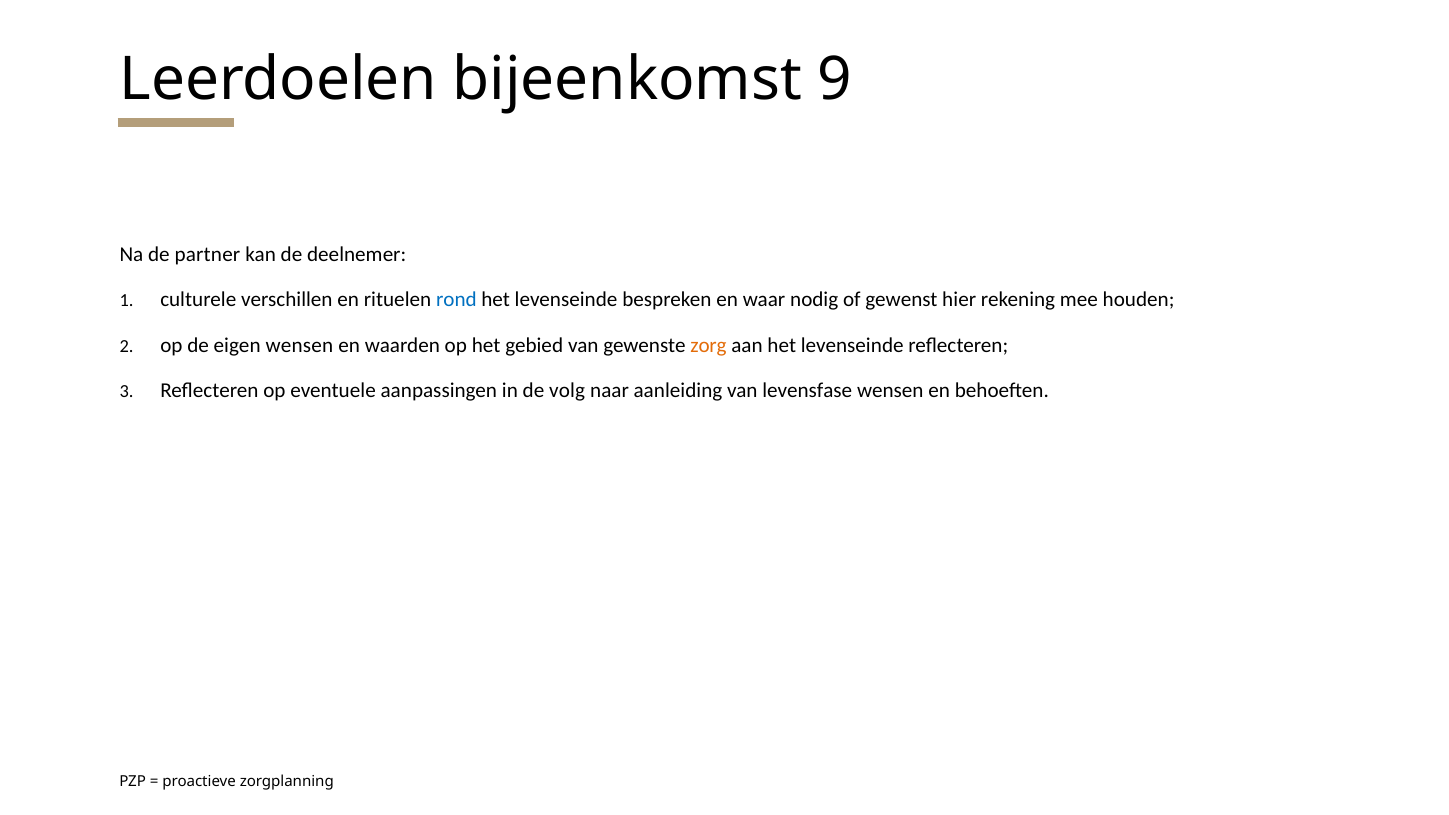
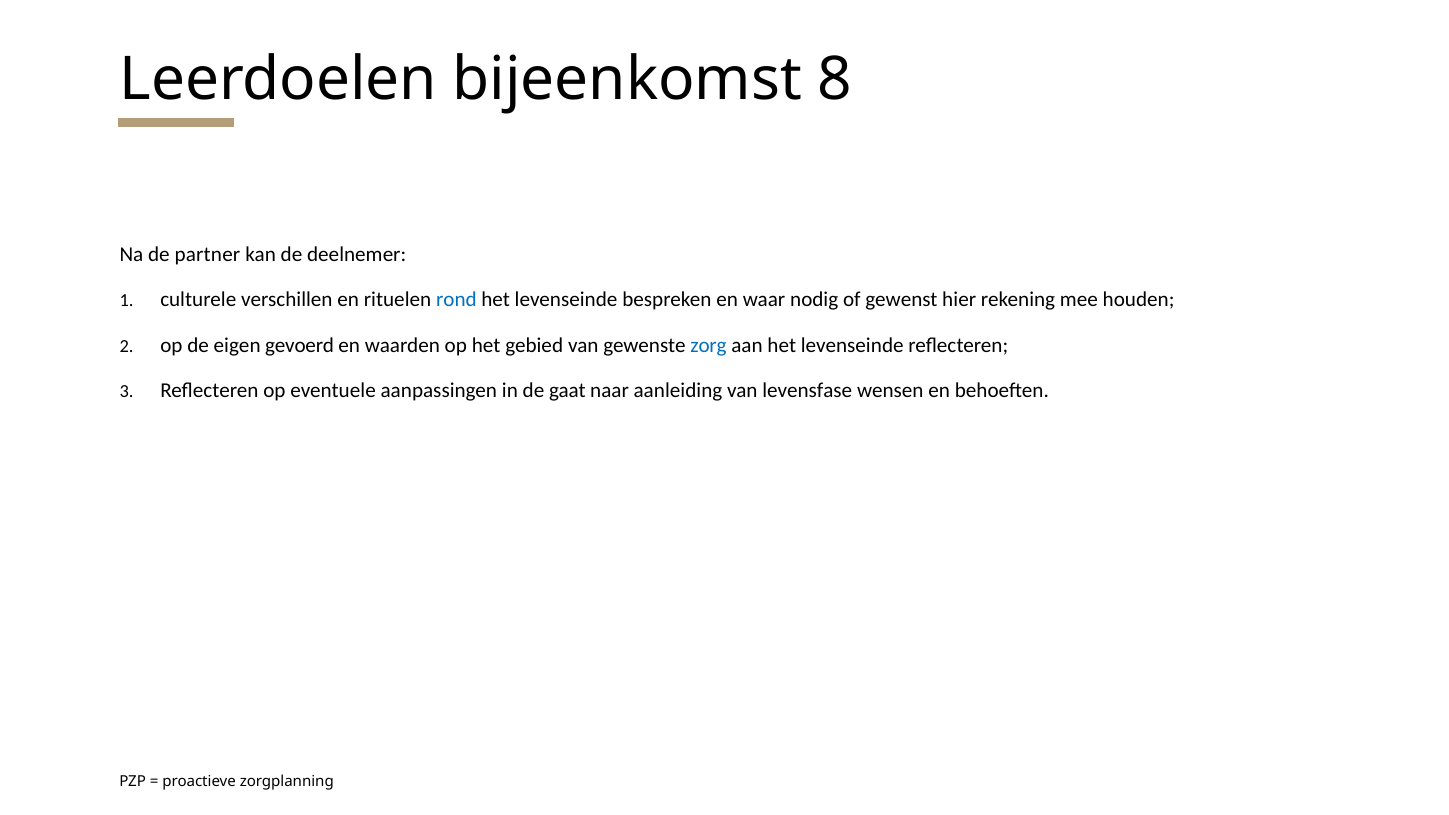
9: 9 -> 8 (835, 80)
eigen wensen: wensen -> gevoerd (300, 345)
zorg colour: orange -> blue (708, 345)
volg: volg -> gaat (567, 391)
